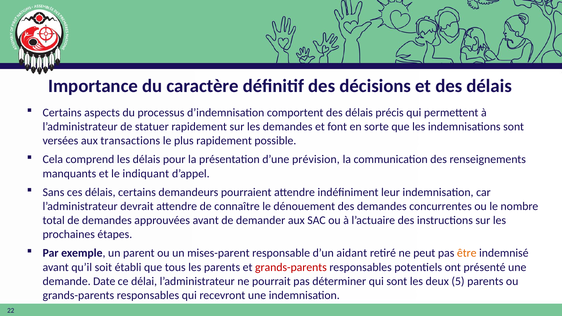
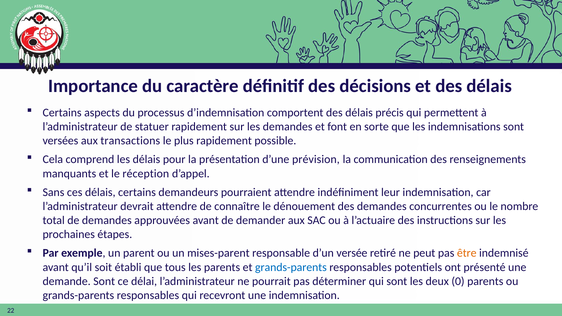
indiquant: indiquant -> réception (146, 174)
aidant: aidant -> versée (352, 253)
grands-parents colour: red -> blue (291, 267)
demande Date: Date -> Sont (104, 281)
5: 5 -> 0 (458, 281)
